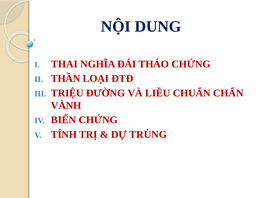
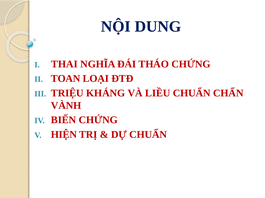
THẦN: THẦN -> TOAN (66, 79)
ĐƯỜNG: ĐƯỜNG -> KHÁNG (106, 93)
TÍNH: TÍNH -> HIỆN (64, 135)
DỰ TRÙNG: TRÙNG -> CHUẨN (148, 135)
